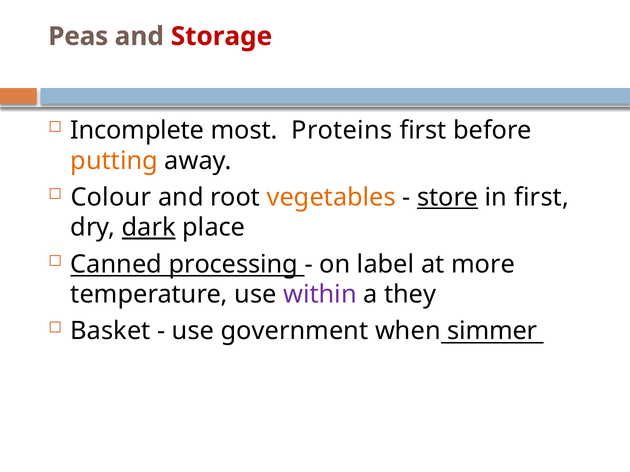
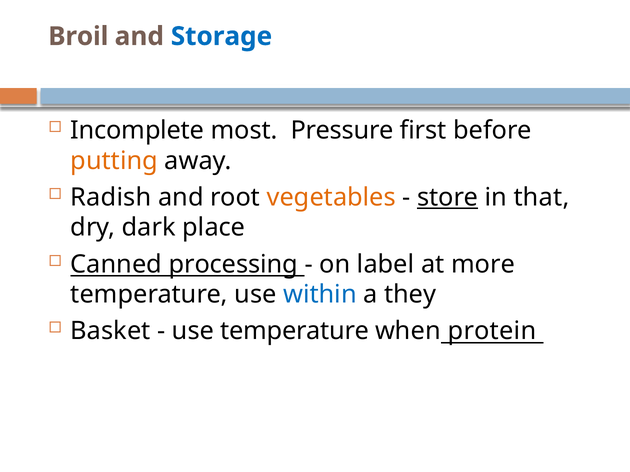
Peas: Peas -> Broil (78, 36)
Storage colour: red -> blue (221, 36)
Proteins: Proteins -> Pressure (342, 130)
Colour: Colour -> Radish (111, 197)
in first: first -> that (542, 197)
dark underline: present -> none (149, 228)
within colour: purple -> blue (320, 295)
use government: government -> temperature (295, 331)
simmer: simmer -> protein (492, 331)
